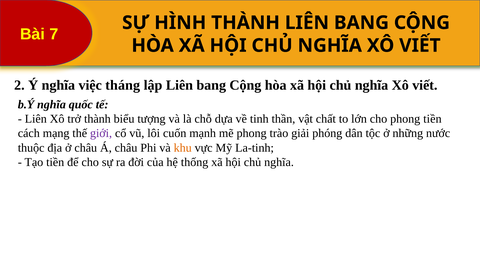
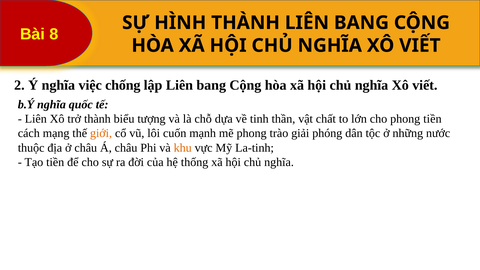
7: 7 -> 8 (54, 34)
tháng: tháng -> chống (123, 85)
giới colour: purple -> orange (101, 133)
